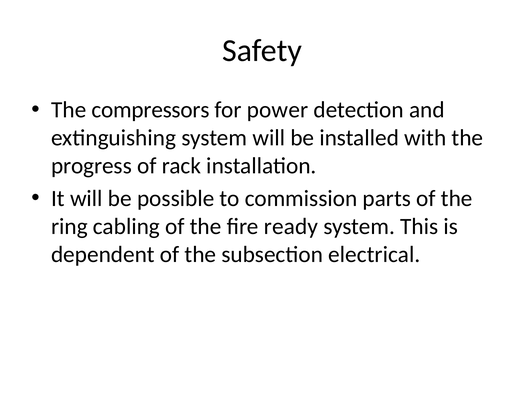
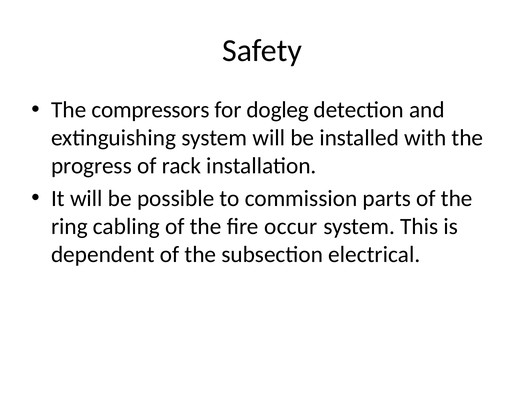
power: power -> dogleg (278, 110)
ready: ready -> occur (291, 226)
